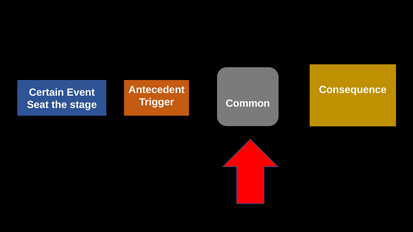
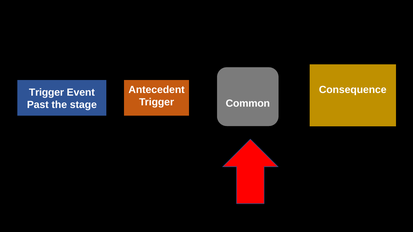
Certain: Certain -> Trigger (46, 93)
Seat: Seat -> Past (38, 105)
